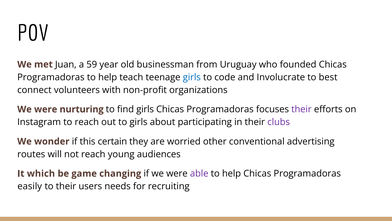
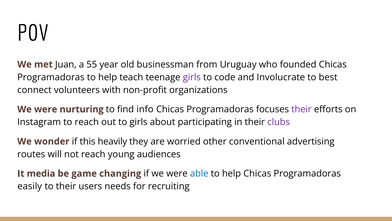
59: 59 -> 55 (92, 64)
girls colour: blue -> purple (192, 77)
find girls: girls -> info (145, 109)
certain: certain -> heavily (112, 141)
which: which -> media (41, 173)
able colour: purple -> blue (199, 173)
